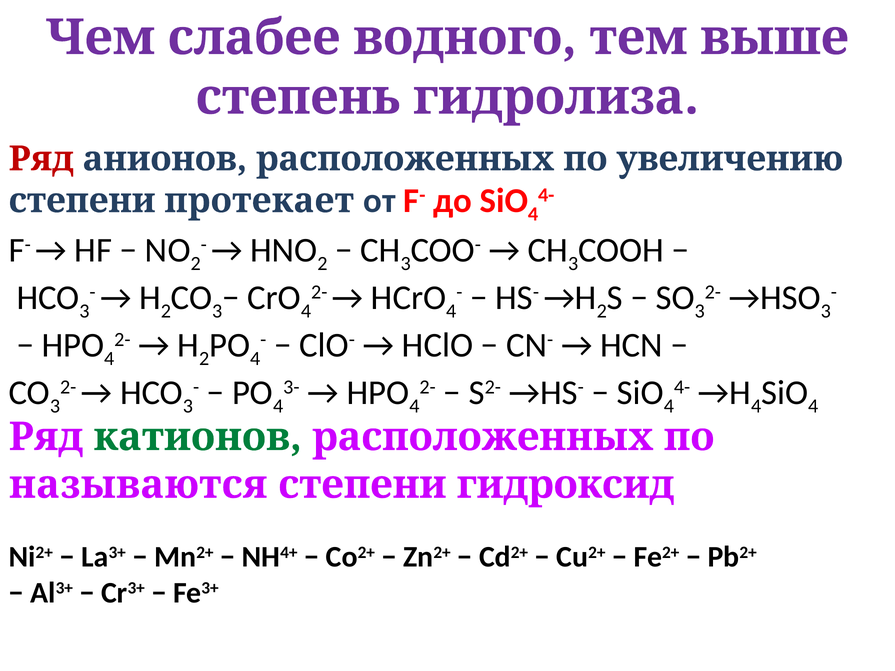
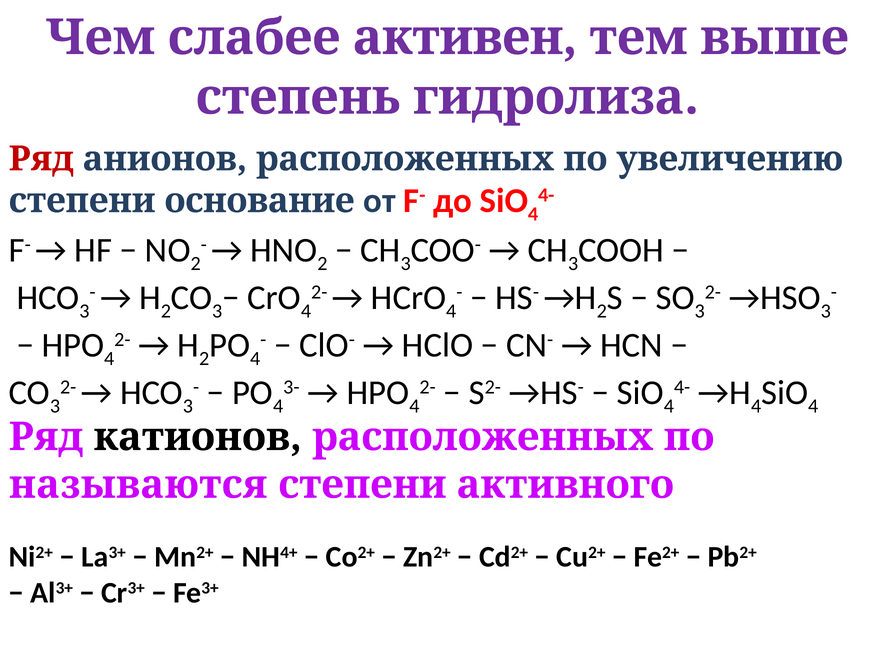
водного: водного -> активен (465, 38)
протекает: протекает -> основание (260, 201)
катионов colour: green -> black (198, 437)
гидроксид: гидроксид -> активного (565, 485)
